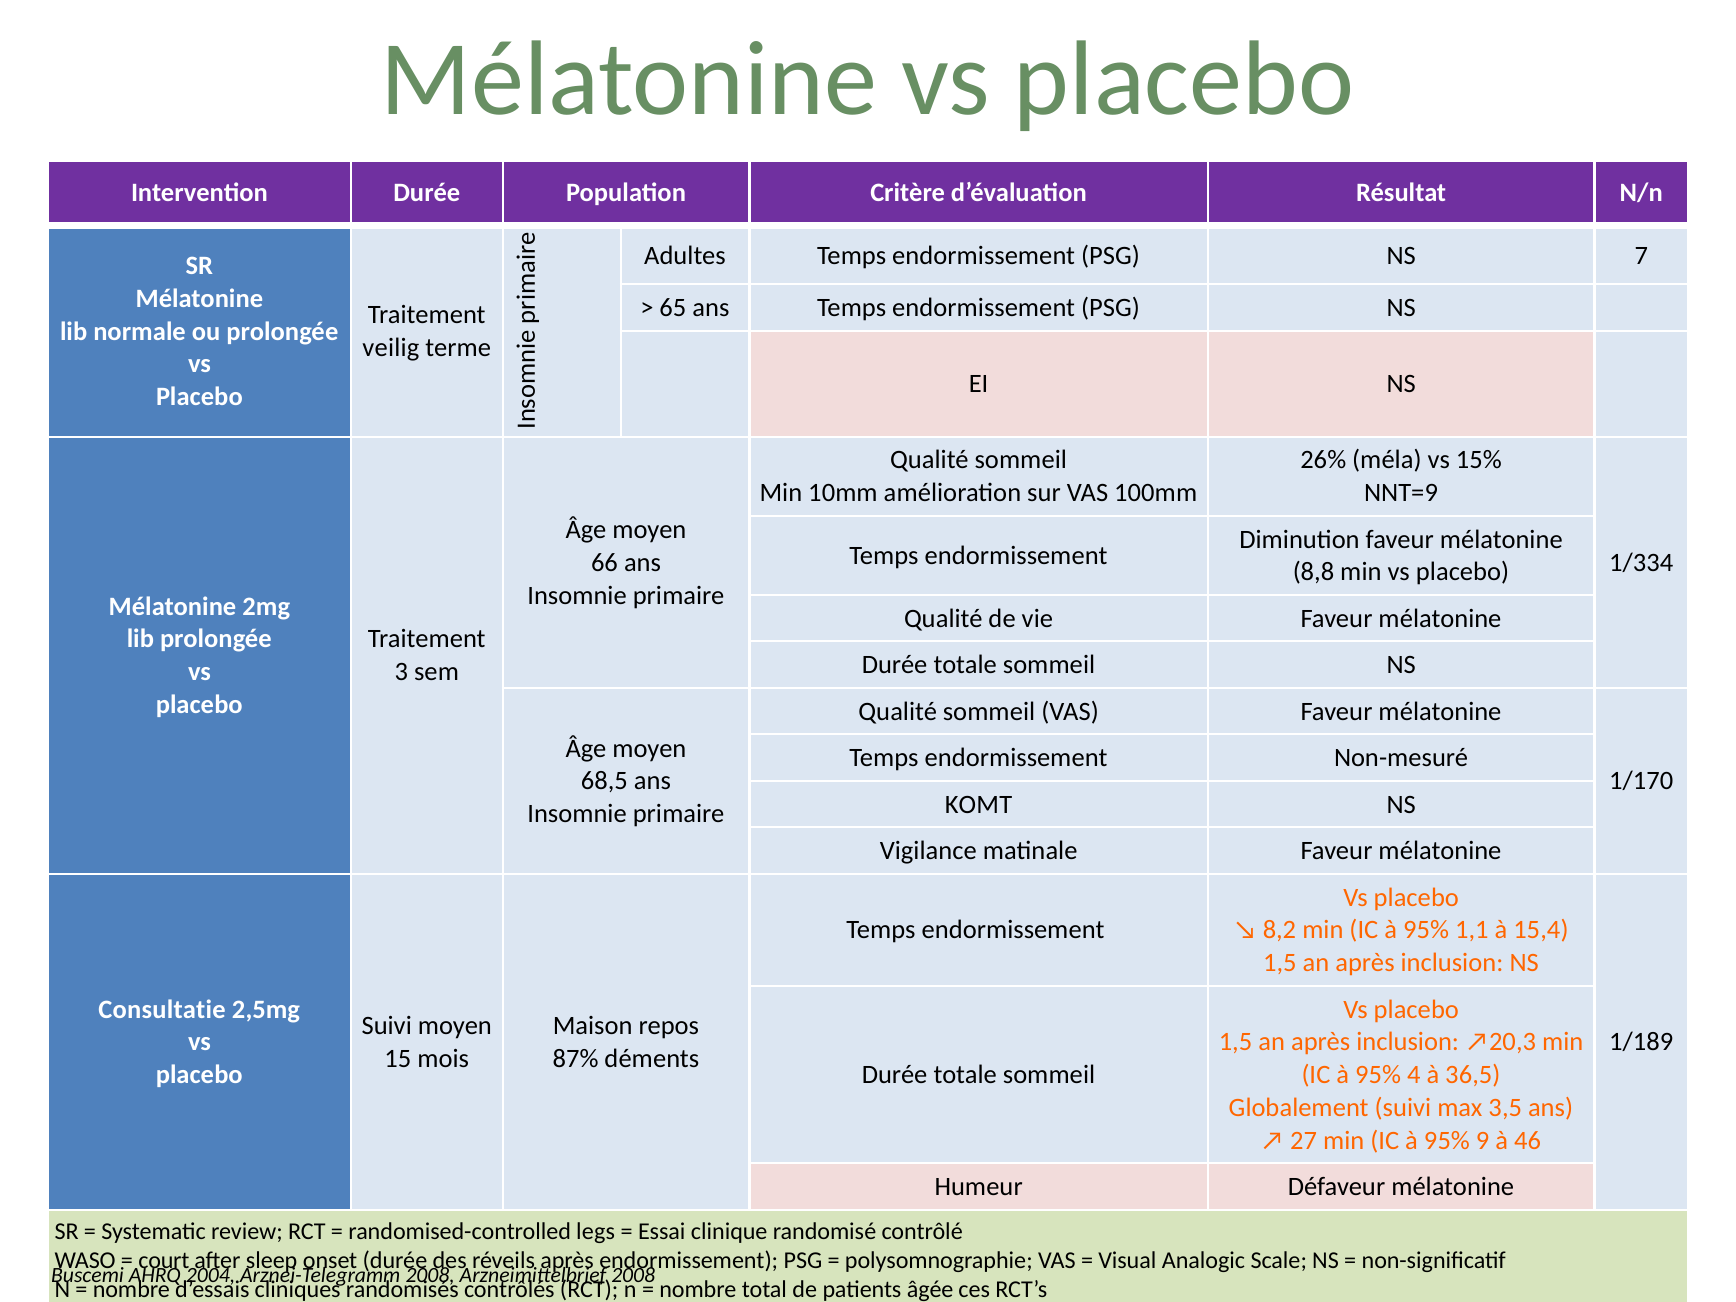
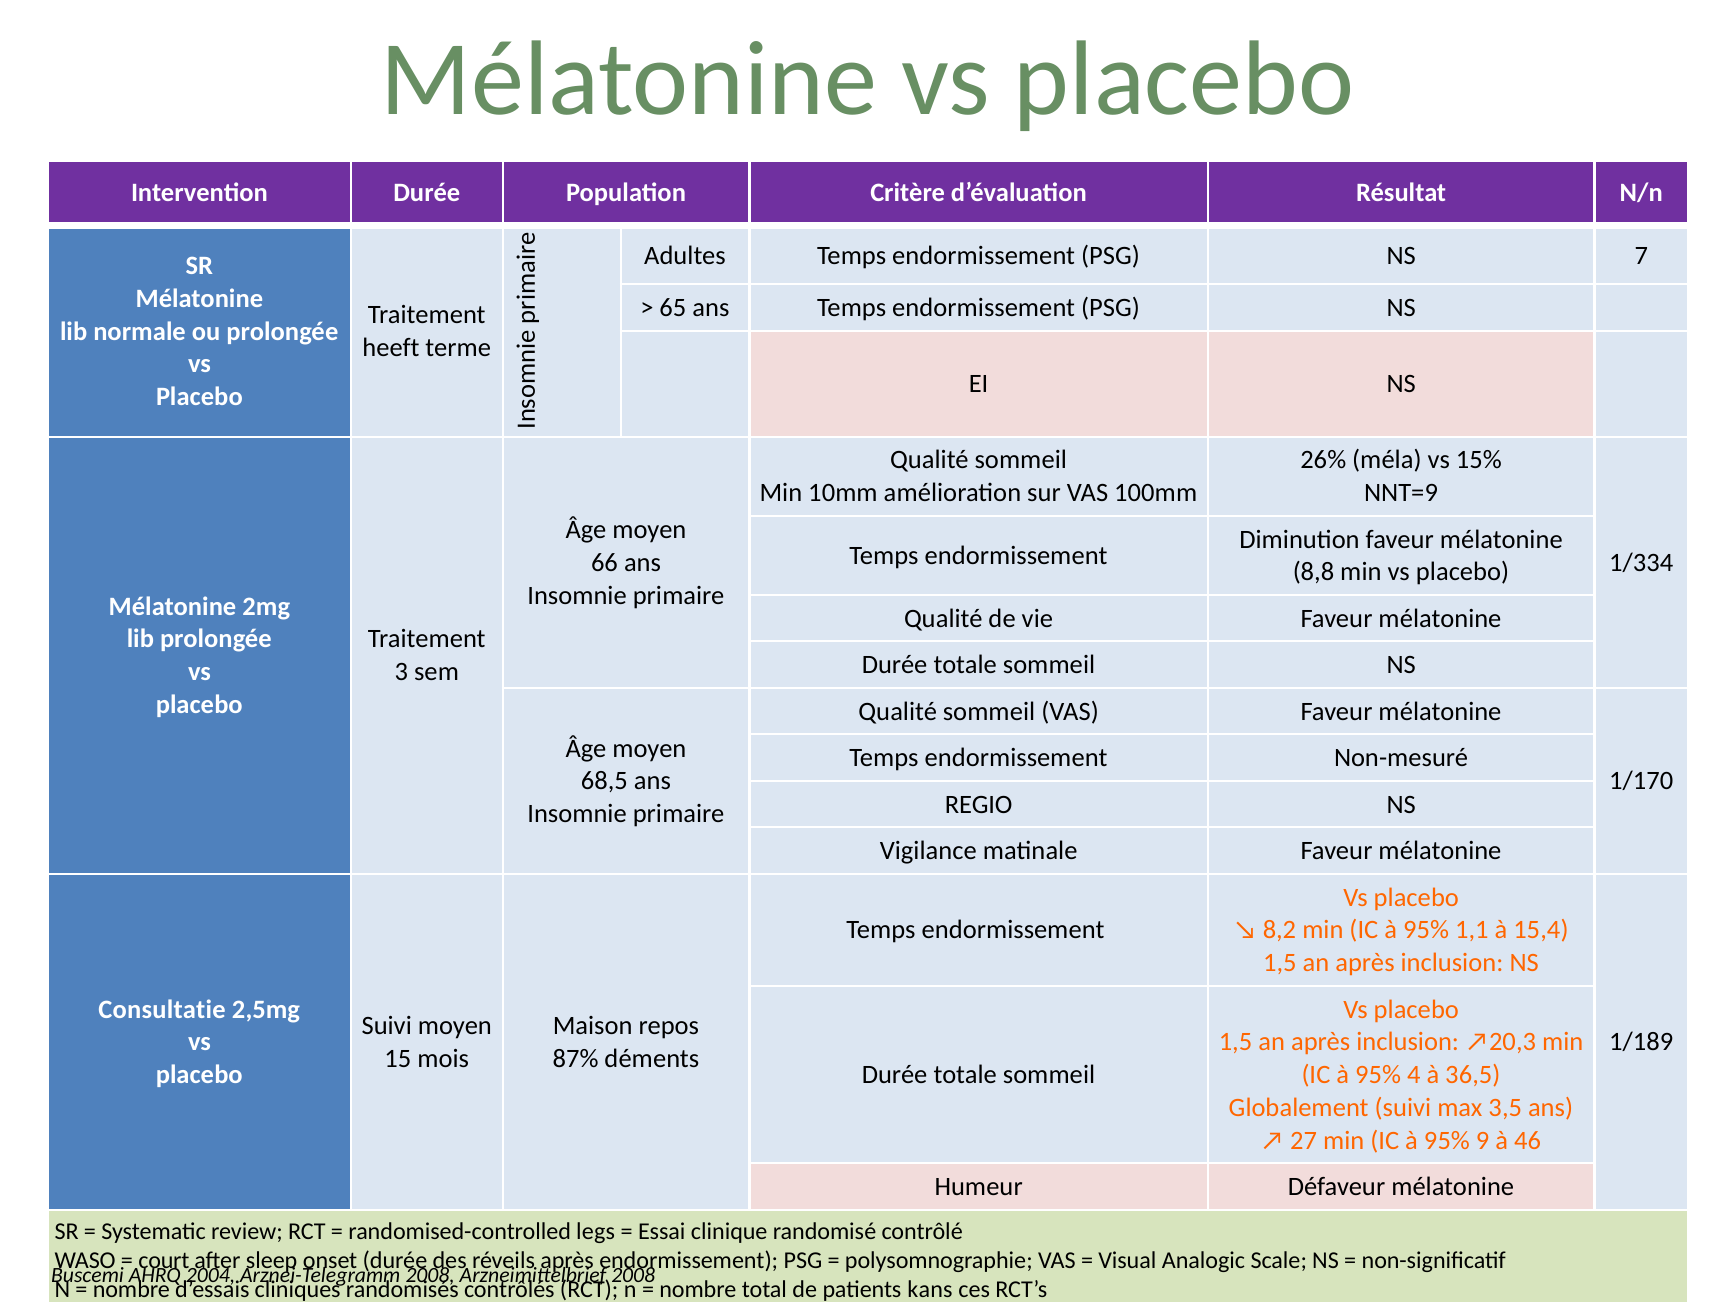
veilig: veilig -> heeft (391, 348)
KOMT: KOMT -> REGIO (979, 804)
âgée: âgée -> kans (930, 1290)
